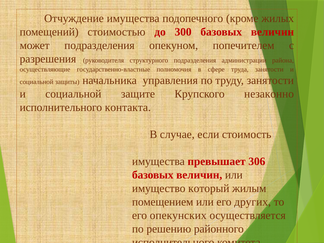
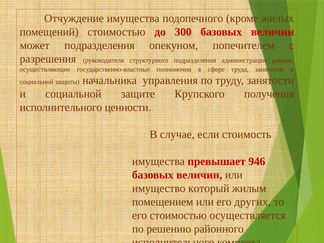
незаконно: незаконно -> получения (269, 94)
контакта: контакта -> ценности (128, 107)
306: 306 -> 946 (257, 161)
его опекунских: опекунских -> стоимостью (178, 215)
